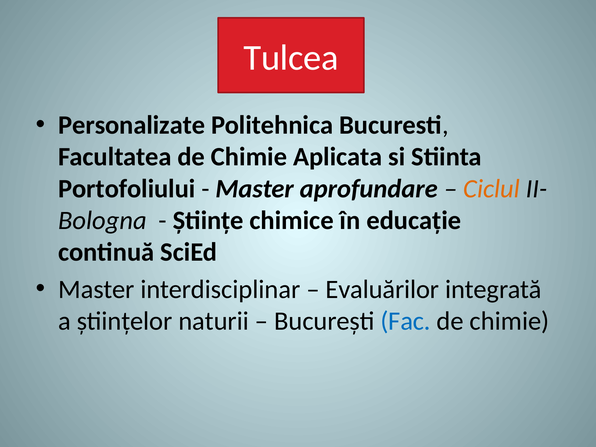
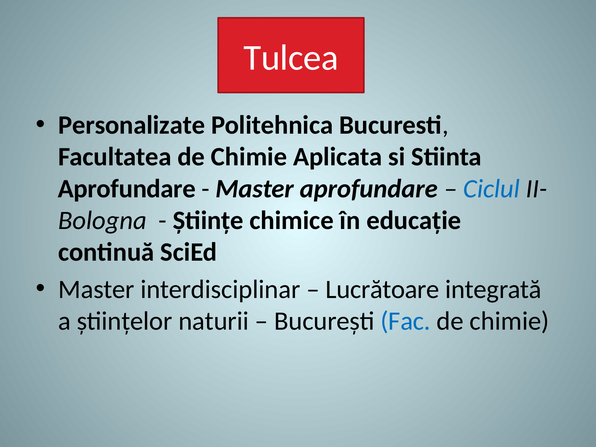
Portofoliului: Portofoliului -> Aprofundare (127, 189)
Ciclul colour: orange -> blue (492, 189)
Evaluărilor: Evaluărilor -> Lucrătoare (382, 289)
